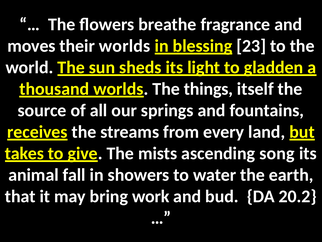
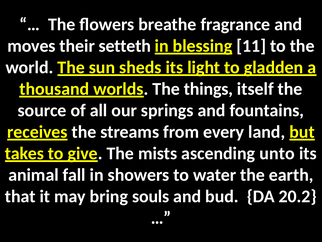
their worlds: worlds -> setteth (125, 46)
23: 23 -> 11 (251, 46)
song: song -> unto (277, 153)
work: work -> souls (151, 196)
